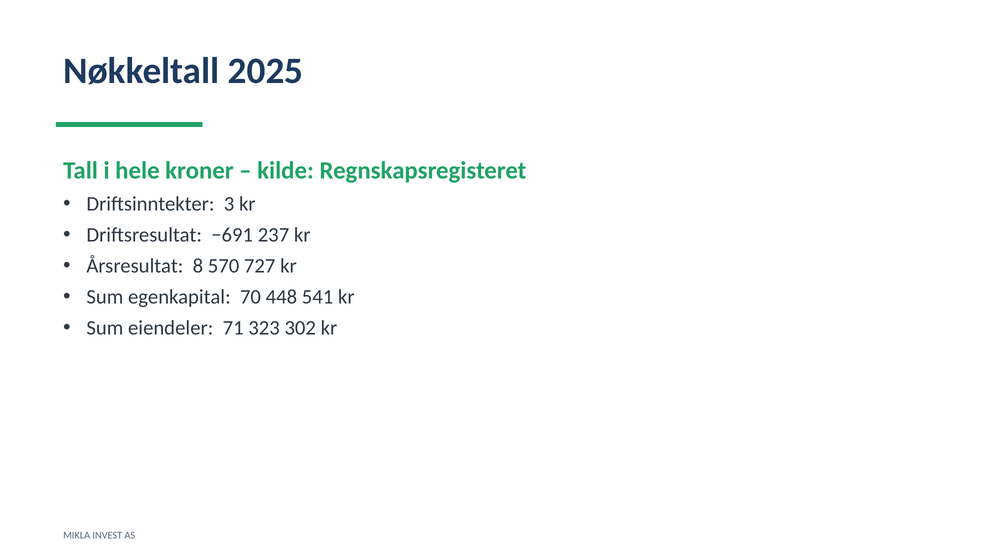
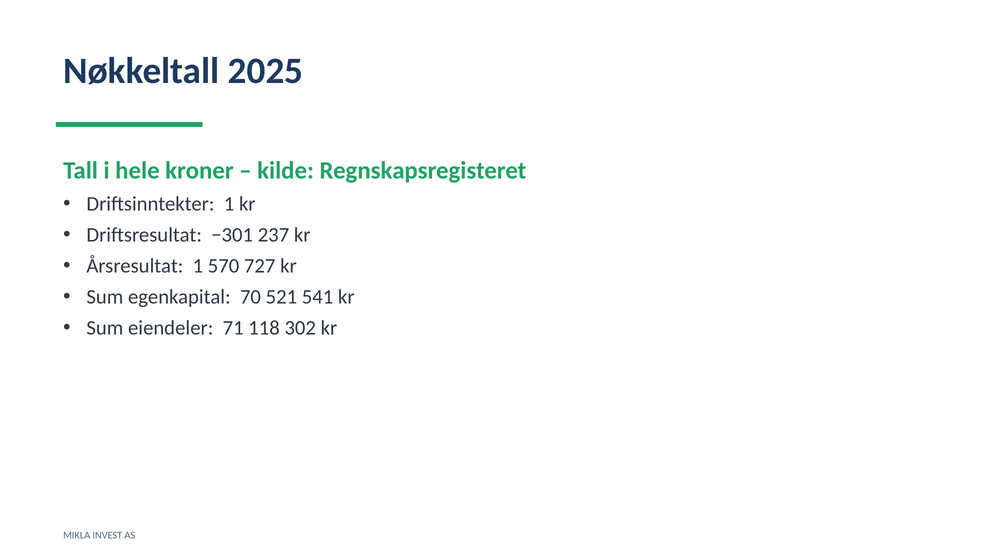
Driftsinntekter 3: 3 -> 1 (229, 204)
−691: −691 -> −301 (232, 235)
Årsresultat 8: 8 -> 1 (198, 266)
448: 448 -> 521 (281, 297)
323: 323 -> 118 (264, 328)
